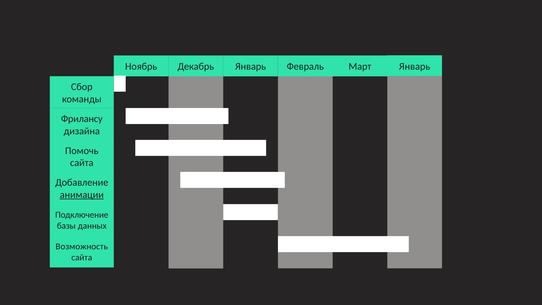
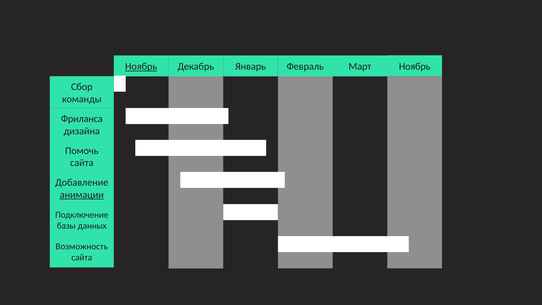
Ноябрь underline: none -> present (141, 67)
Март Январь: Январь -> Ноябрь (415, 66)
Фрилансу: Фрилансу -> Фриланса (82, 119)
